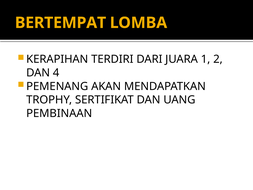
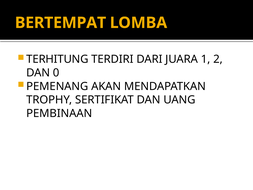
KERAPIHAN: KERAPIHAN -> TERHITUNG (57, 59)
4: 4 -> 0 (56, 73)
